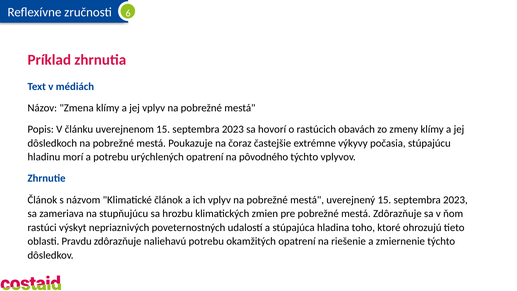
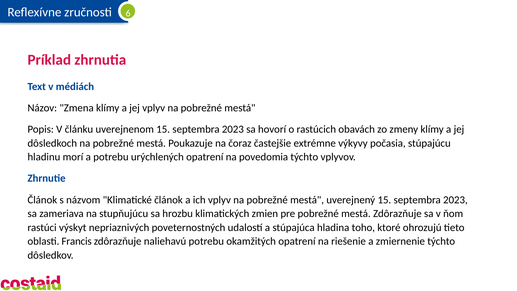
pôvodného: pôvodného -> povedomia (264, 157)
Pravdu: Pravdu -> Francis (77, 241)
